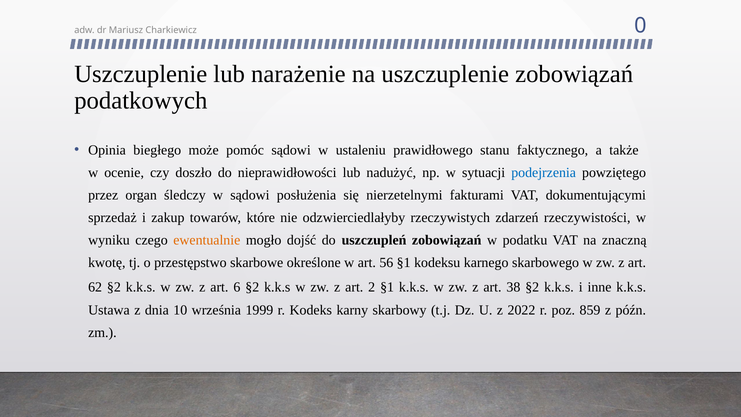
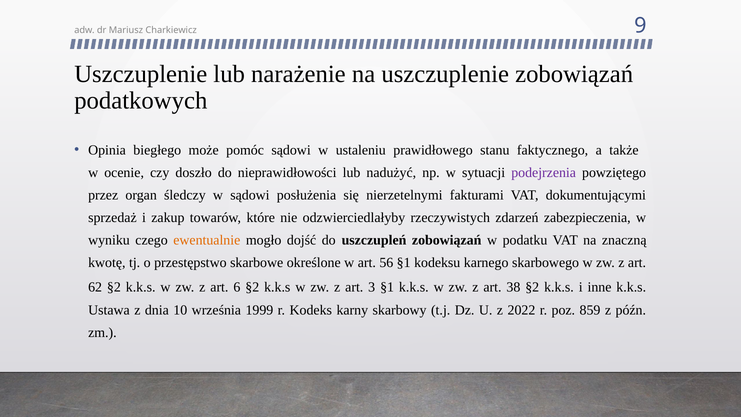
0: 0 -> 9 (640, 26)
podejrzenia colour: blue -> purple (544, 172)
rzeczywistości: rzeczywistości -> zabezpieczenia (587, 217)
2: 2 -> 3 (372, 287)
